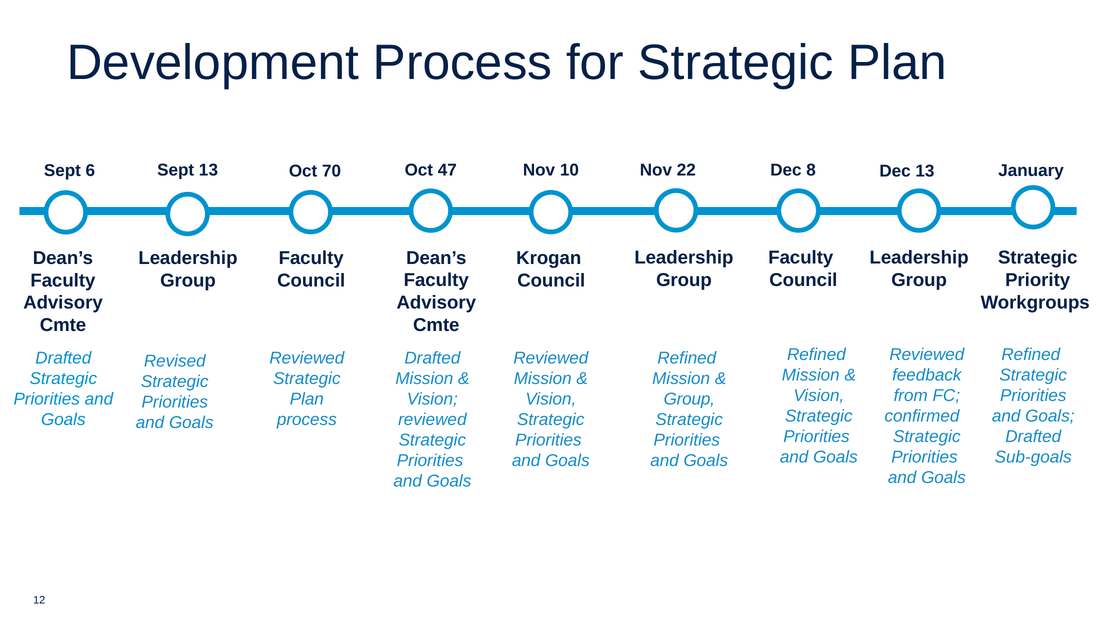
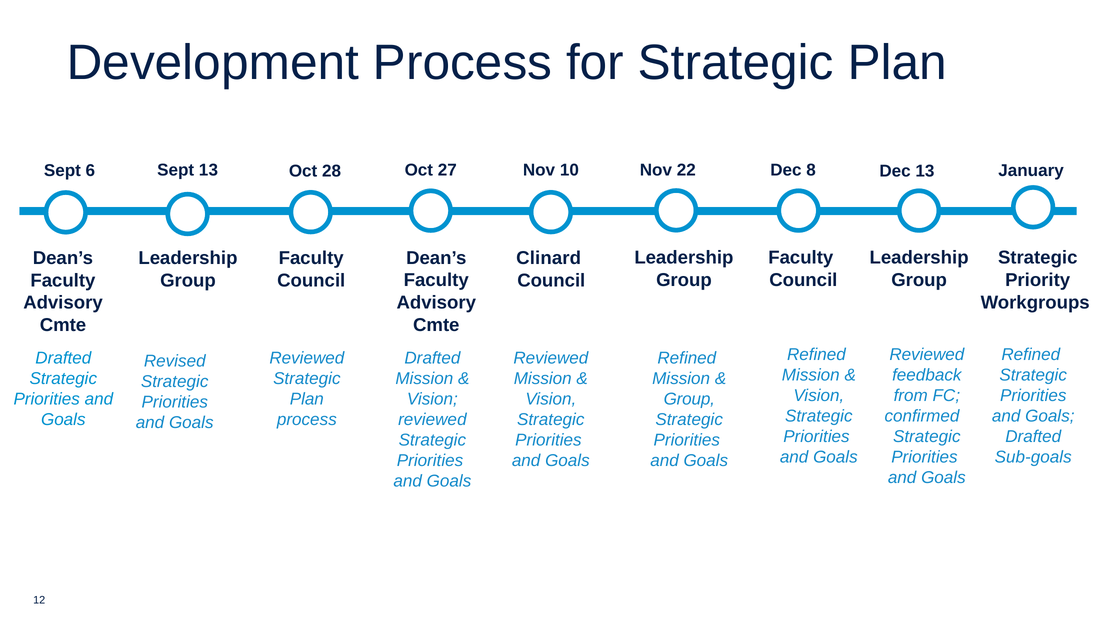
70: 70 -> 28 (332, 171)
47: 47 -> 27 (447, 170)
Krogan: Krogan -> Clinard (549, 258)
